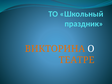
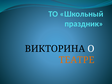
ВИКТОРИНА colour: orange -> black (55, 49)
